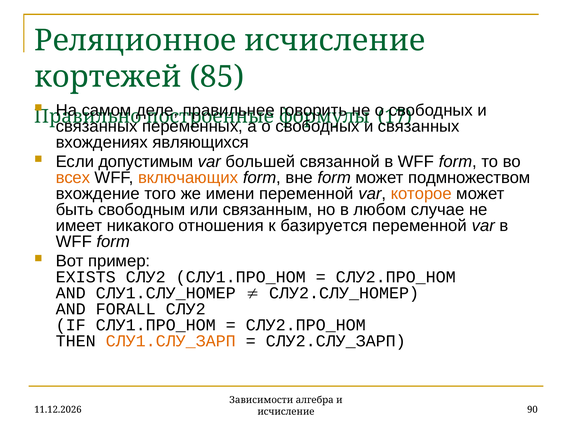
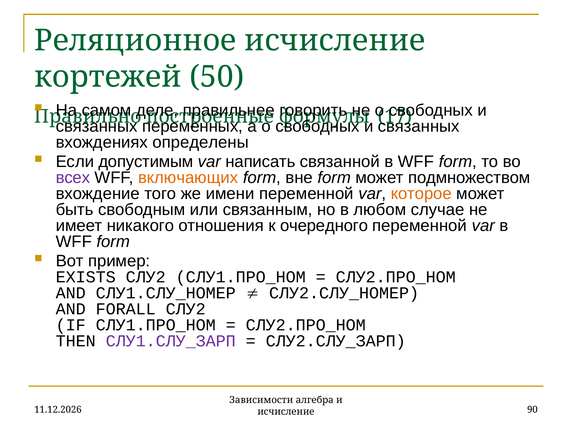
85: 85 -> 50 (217, 77)
являющихся: являющихся -> определены (201, 142)
большей: большей -> написать (260, 162)
всех colour: orange -> purple (73, 178)
базируется: базируется -> очередного (324, 226)
СЛУ1.СЛУ_ЗАРП colour: orange -> purple (171, 341)
